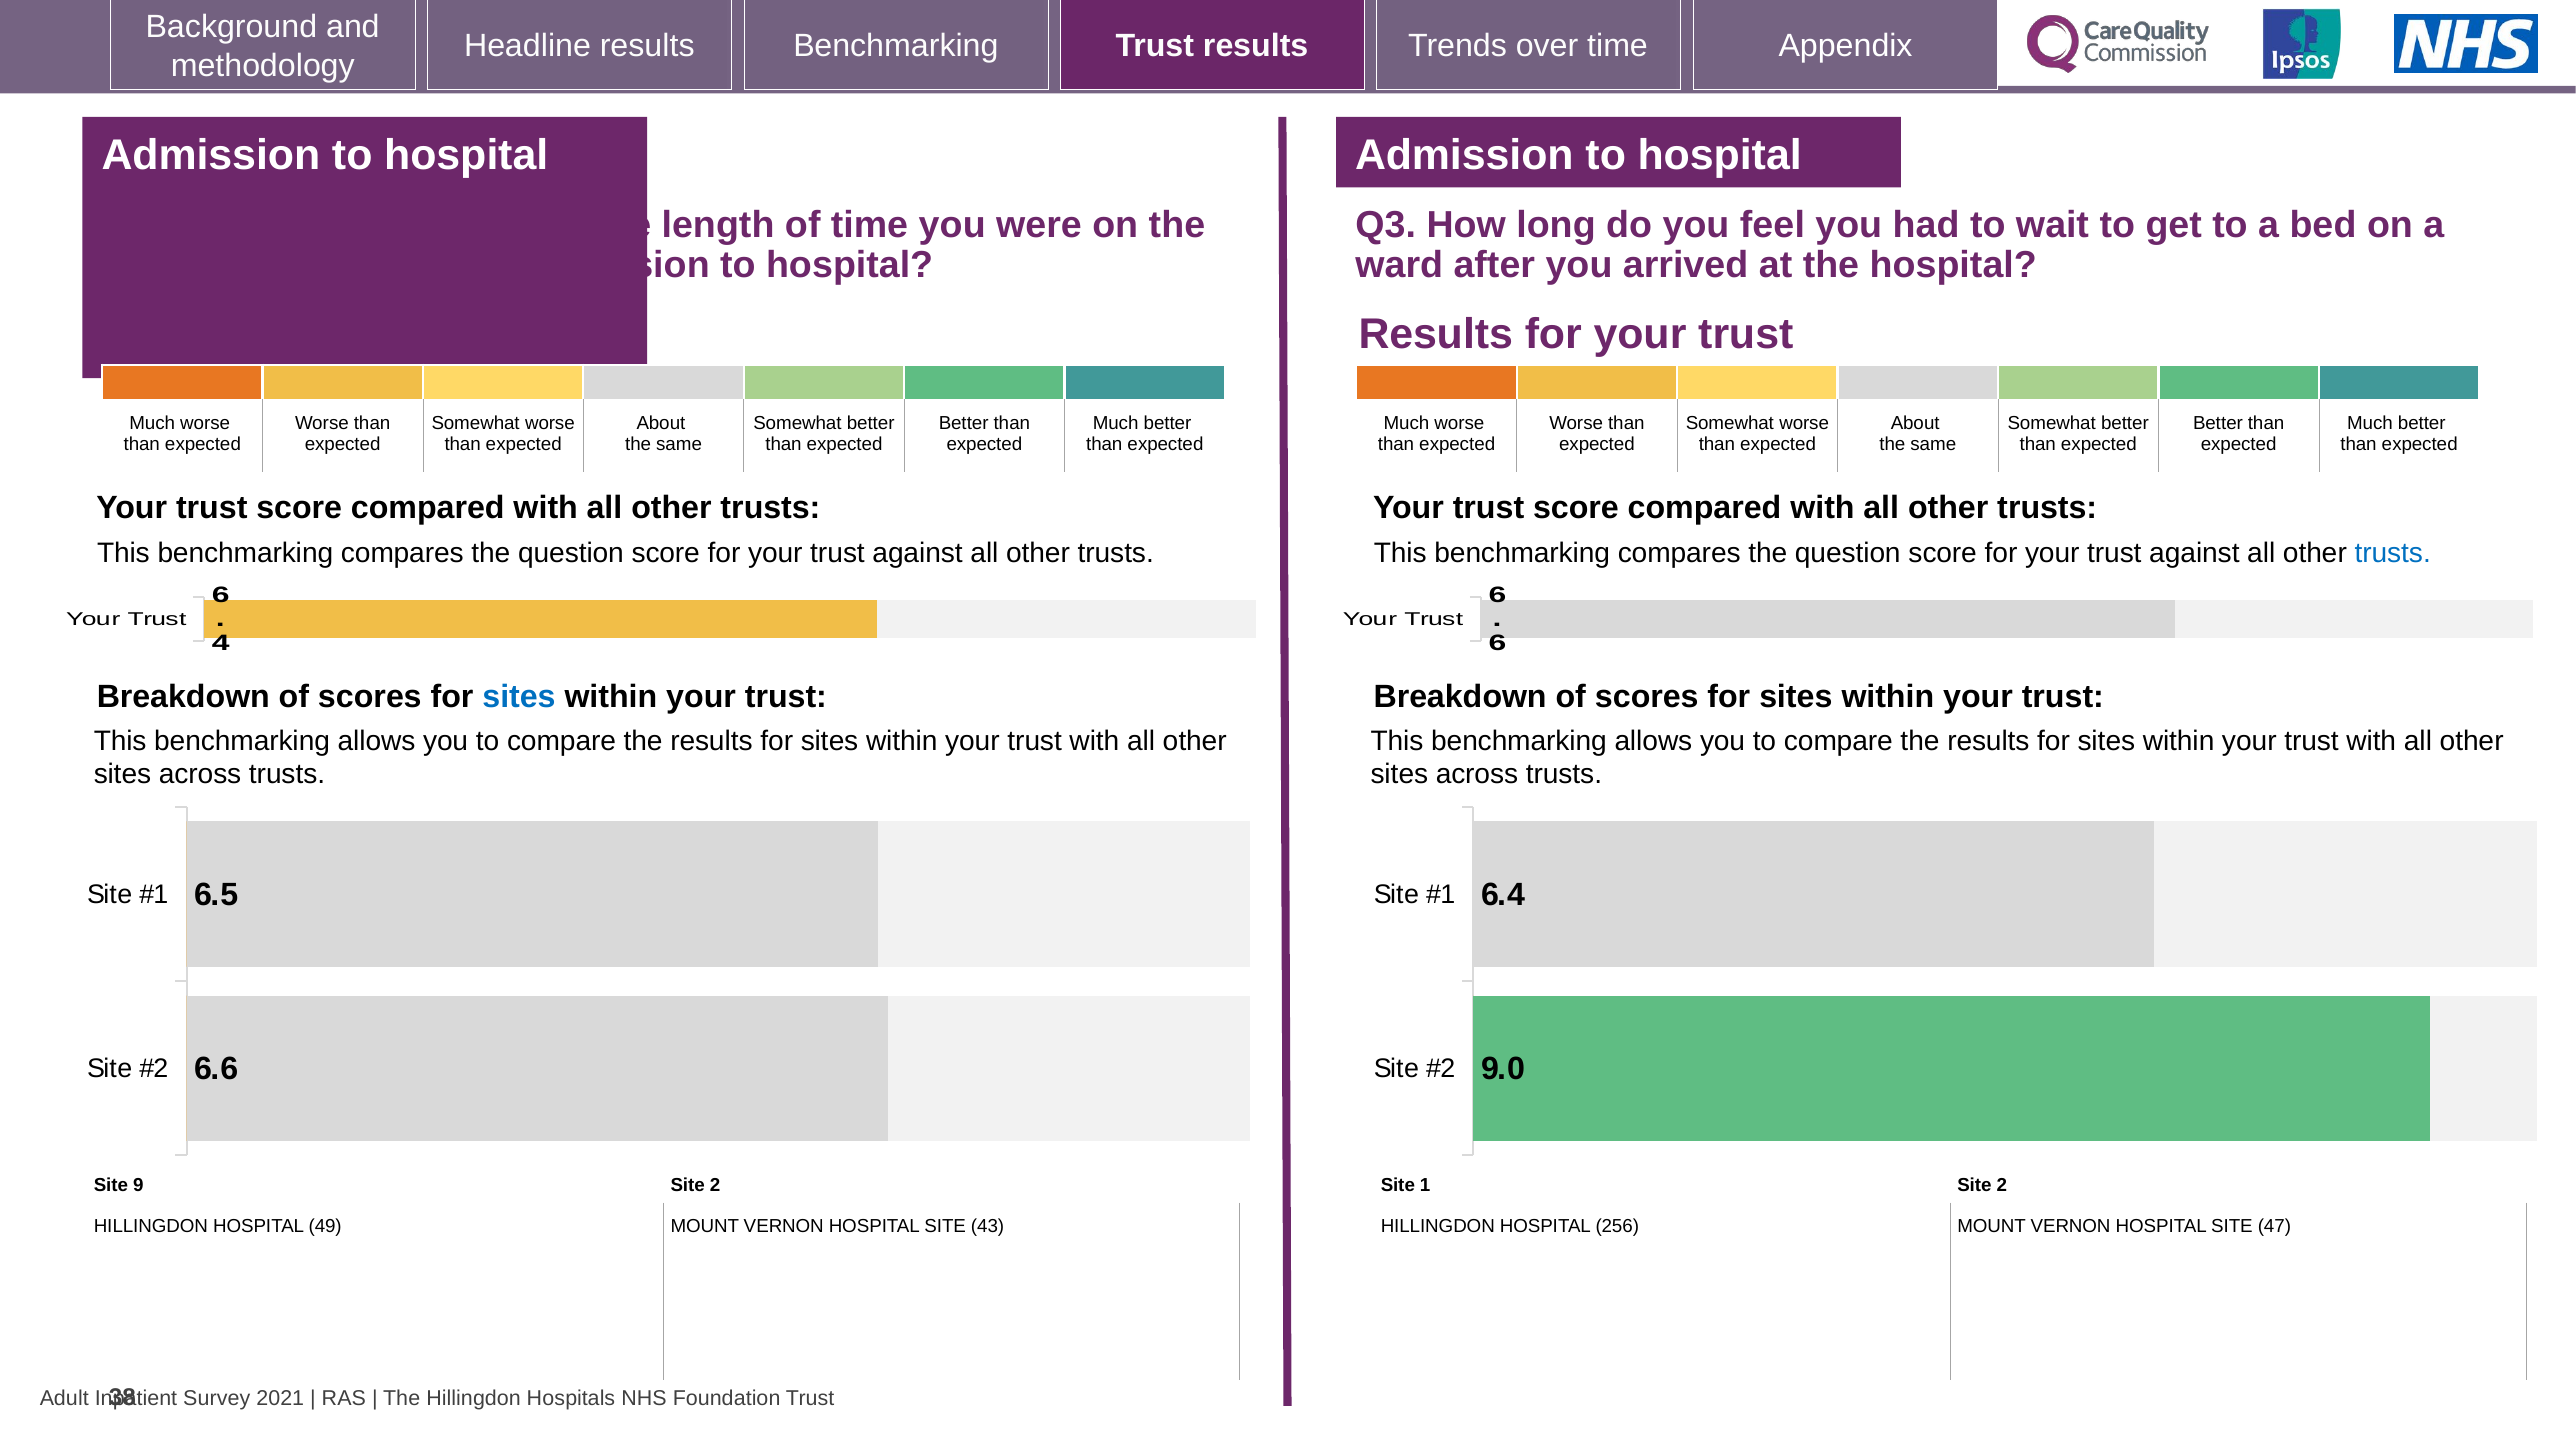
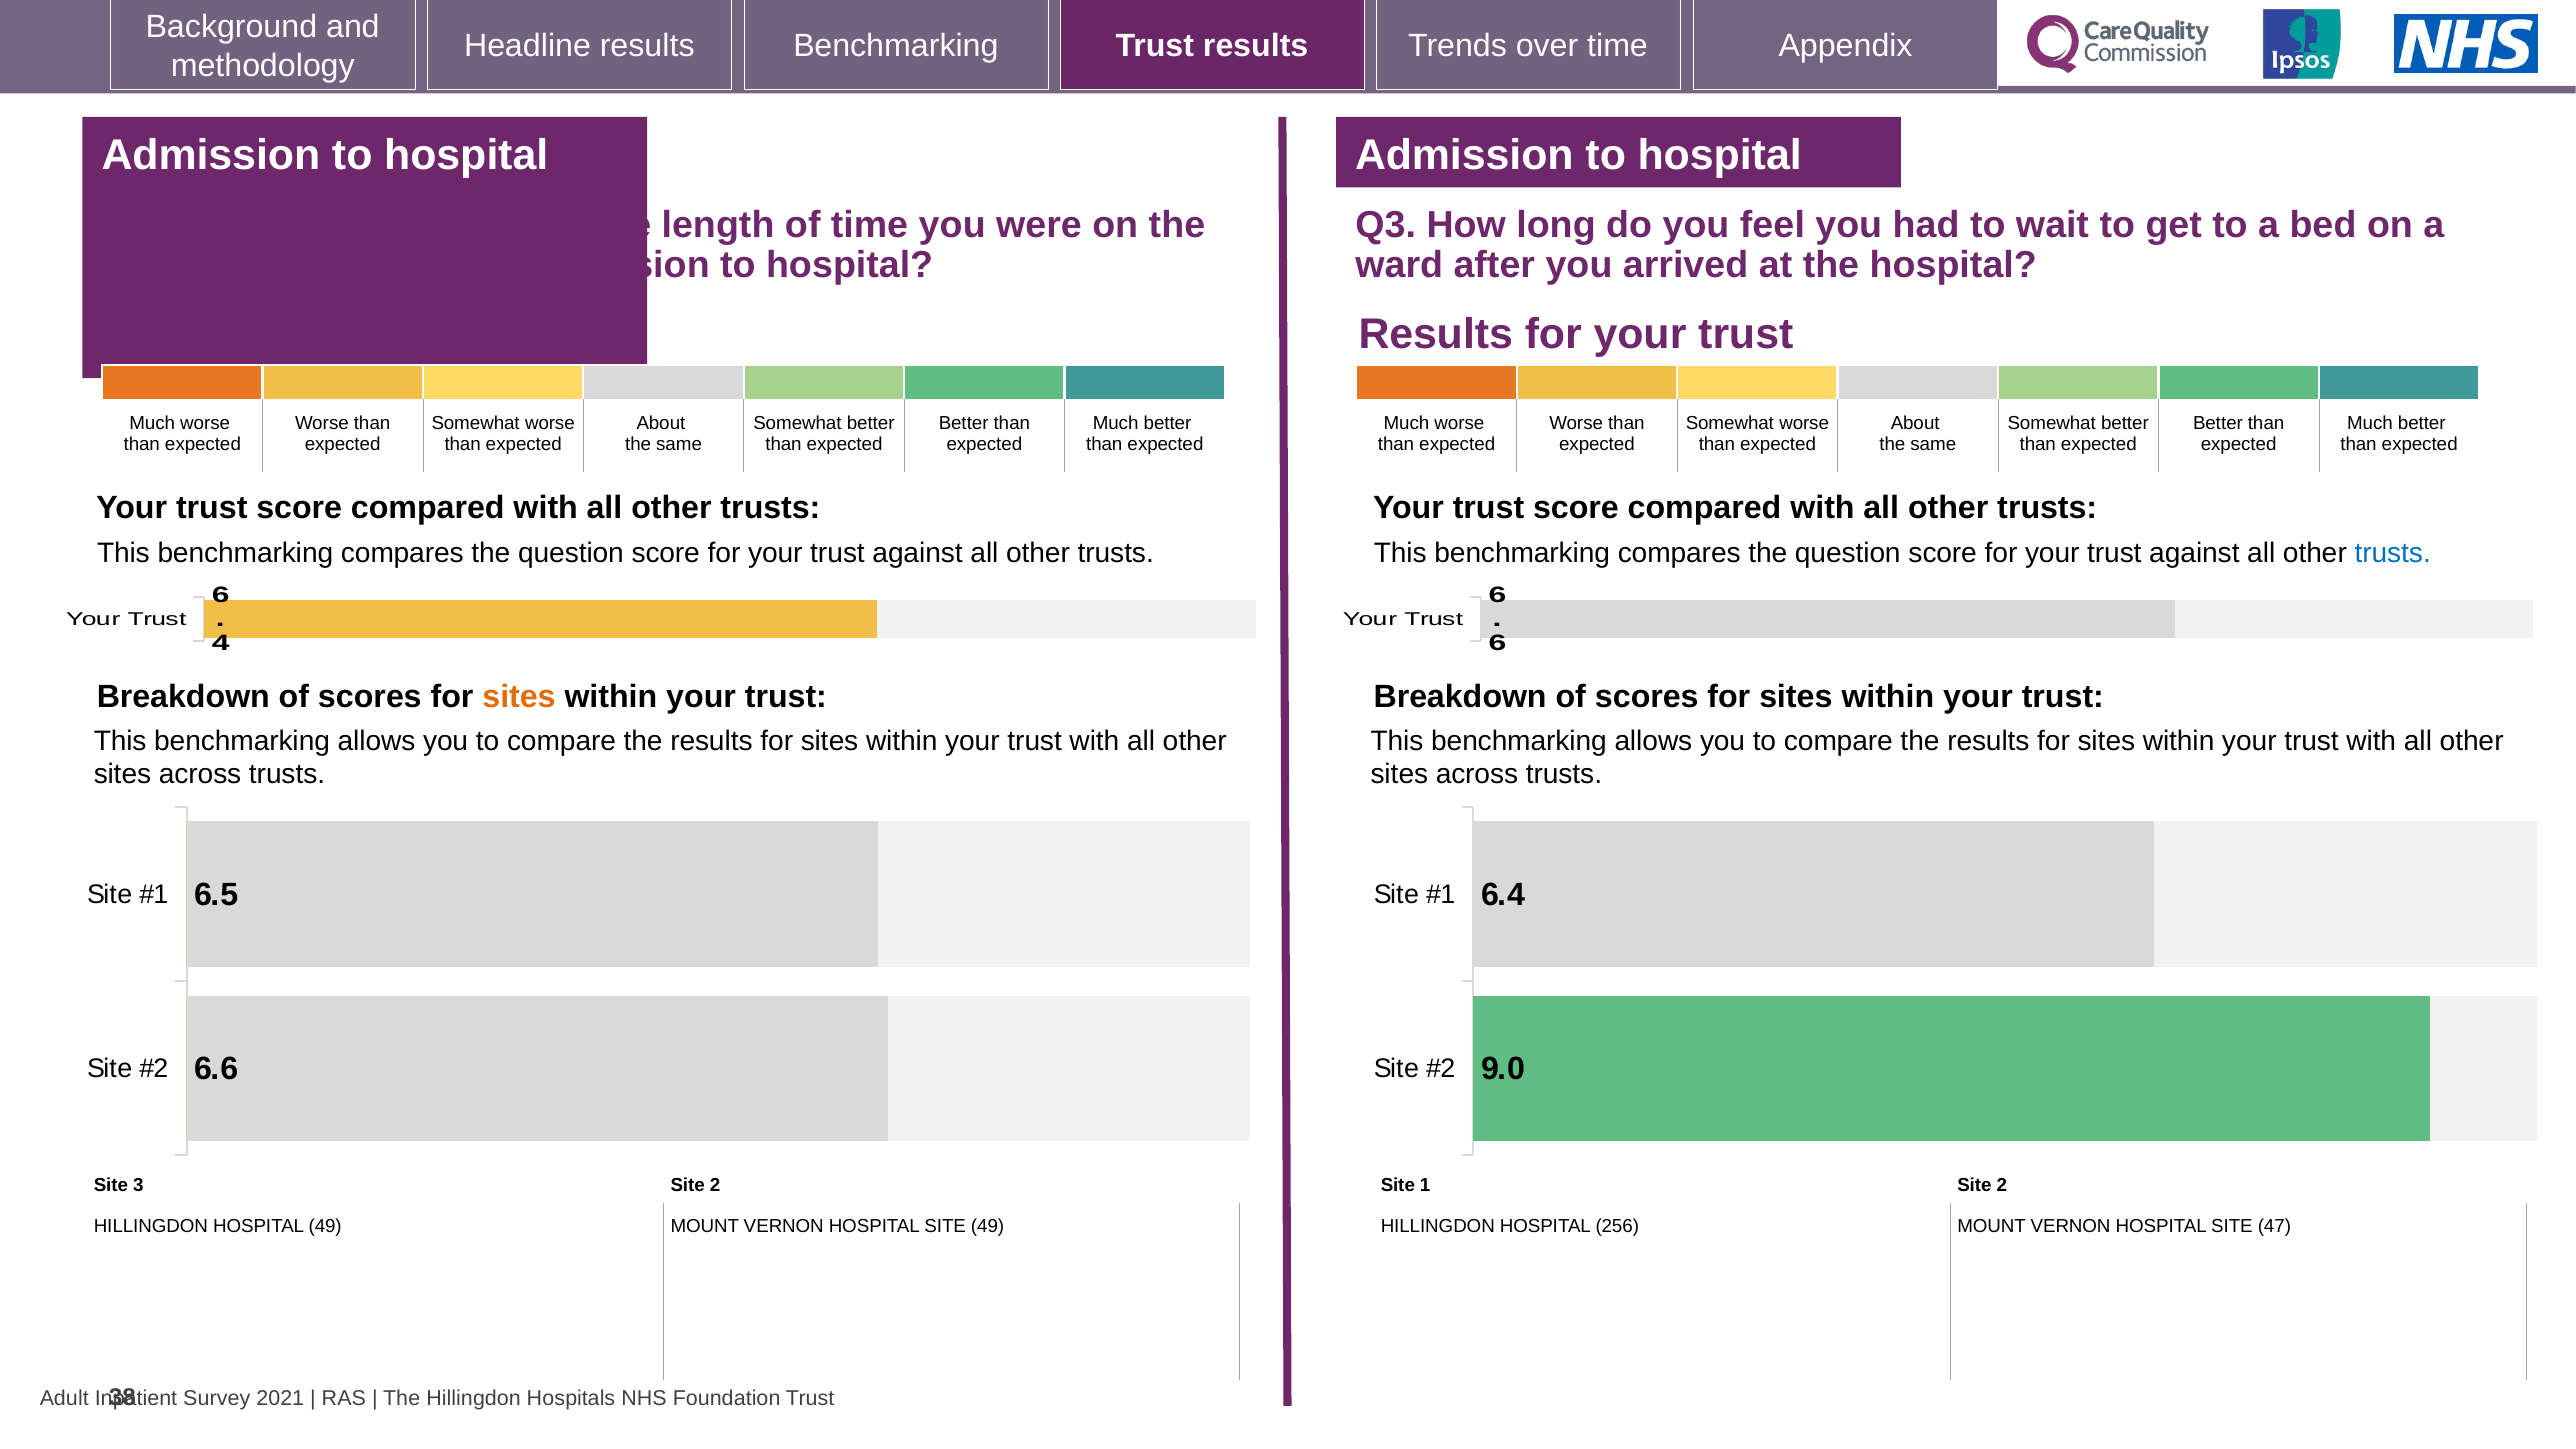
sites colour: blue -> orange (519, 697)
9: 9 -> 3 (138, 1185)
SITE 43: 43 -> 49 (988, 1227)
